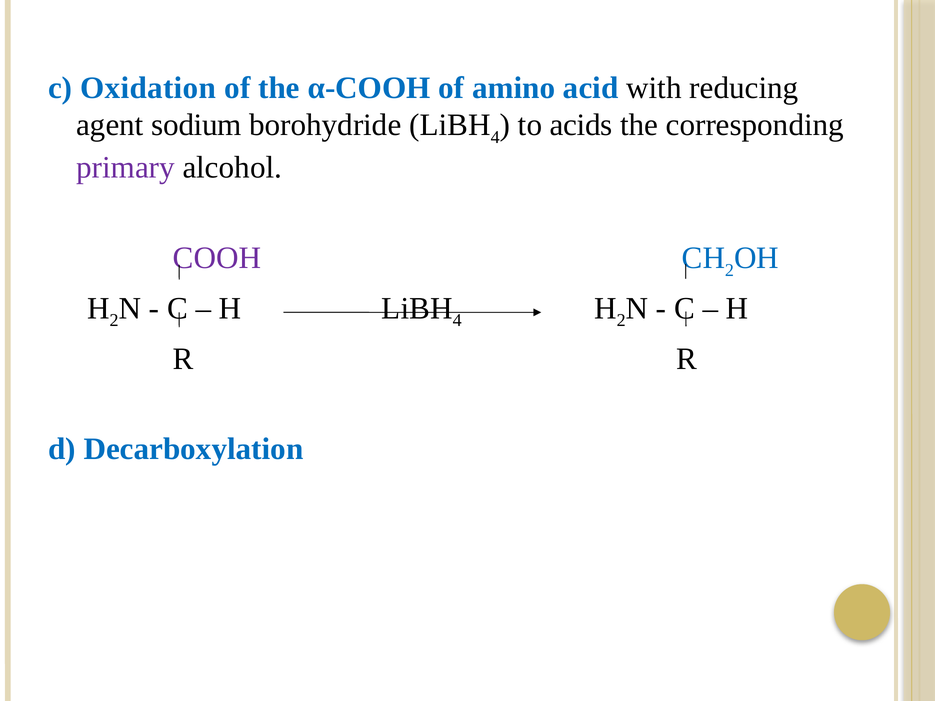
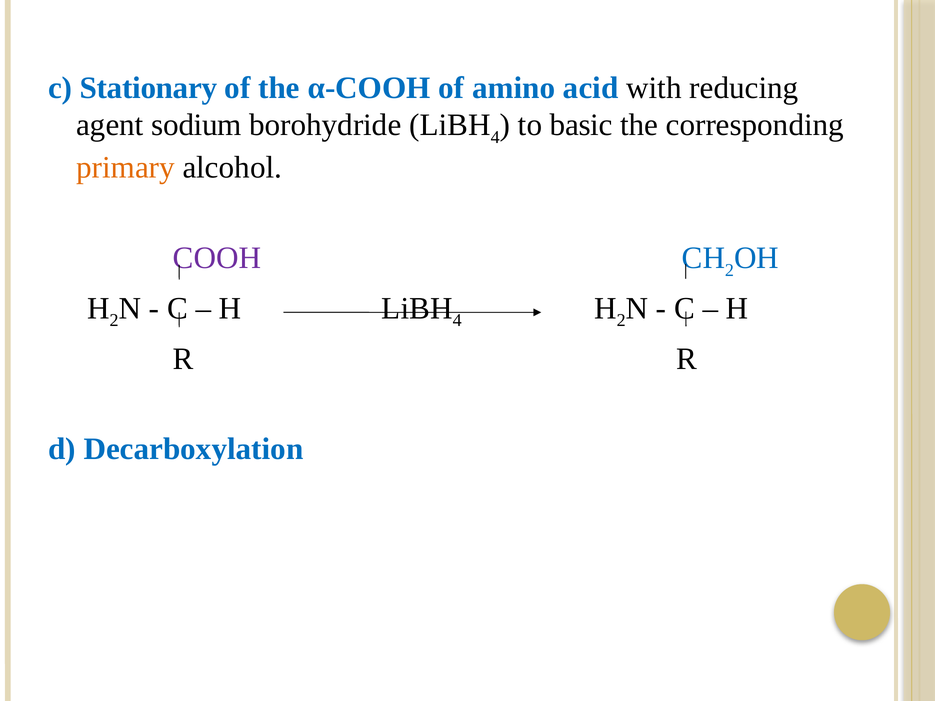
Oxidation: Oxidation -> Stationary (149, 88)
acids: acids -> basic (581, 125)
primary colour: purple -> orange (125, 168)
